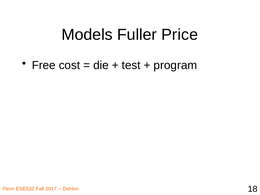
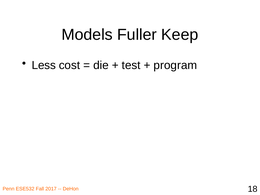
Price: Price -> Keep (180, 35)
Free: Free -> Less (44, 65)
